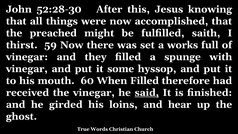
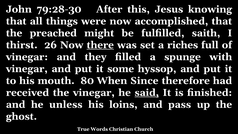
52:28-30: 52:28-30 -> 79:28-30 (59, 9)
59: 59 -> 26 (51, 45)
there underline: none -> present (100, 45)
works: works -> riches (183, 45)
60: 60 -> 80 (87, 81)
When Filled: Filled -> Since (144, 81)
girded: girded -> unless (66, 104)
hear: hear -> pass (180, 104)
